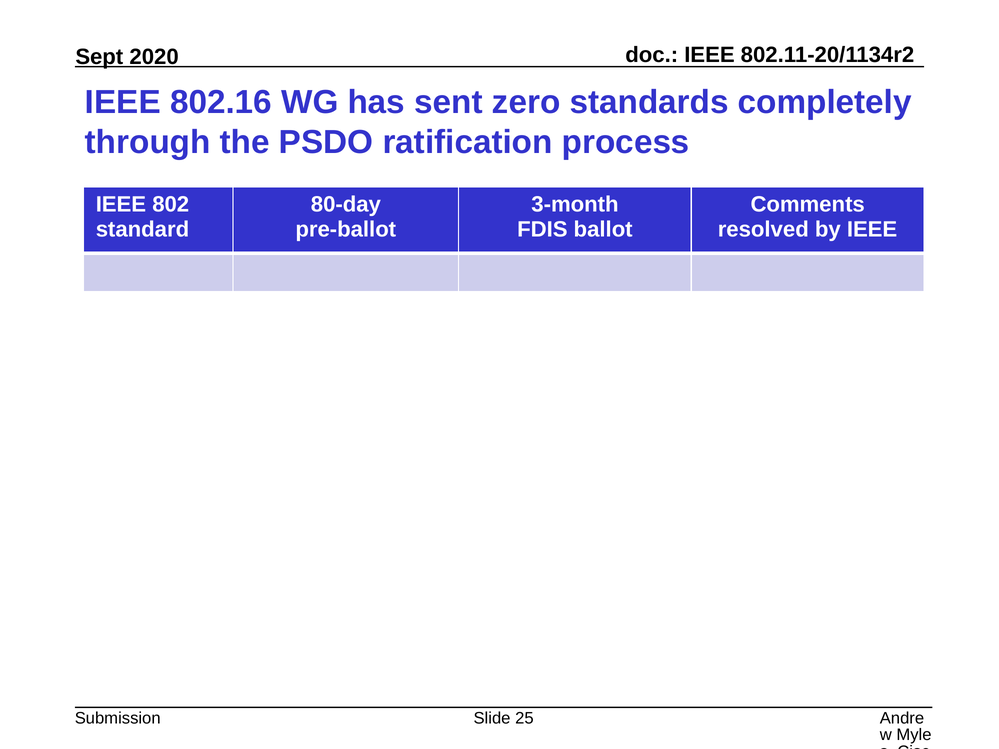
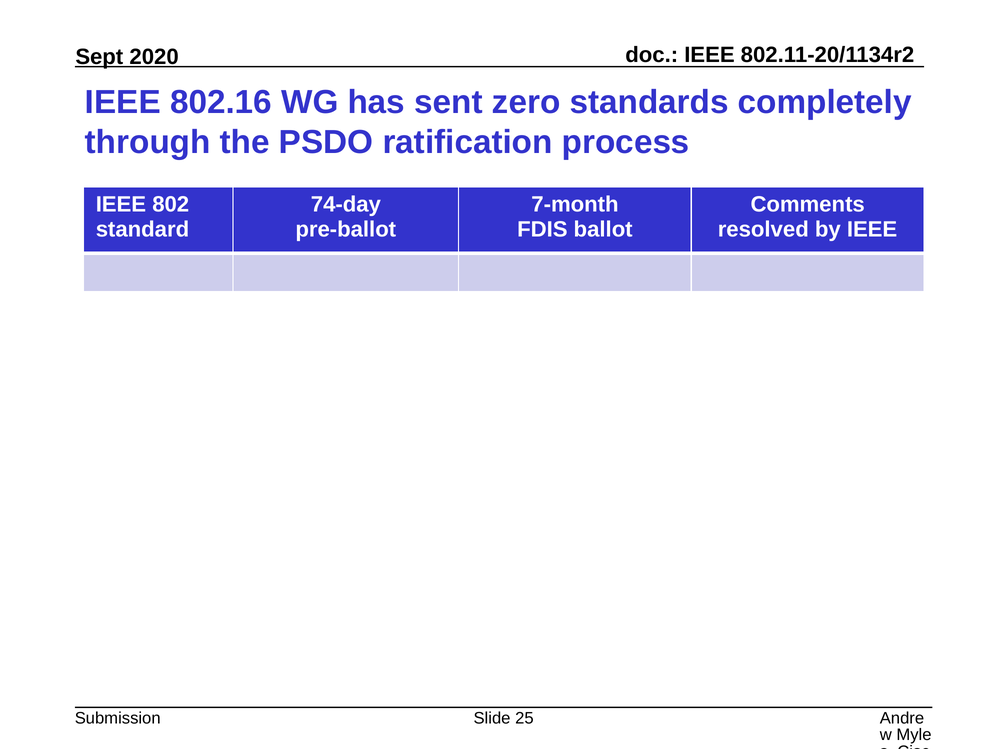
80-day: 80-day -> 74-day (346, 205)
3-month: 3-month -> 7-month (575, 205)
